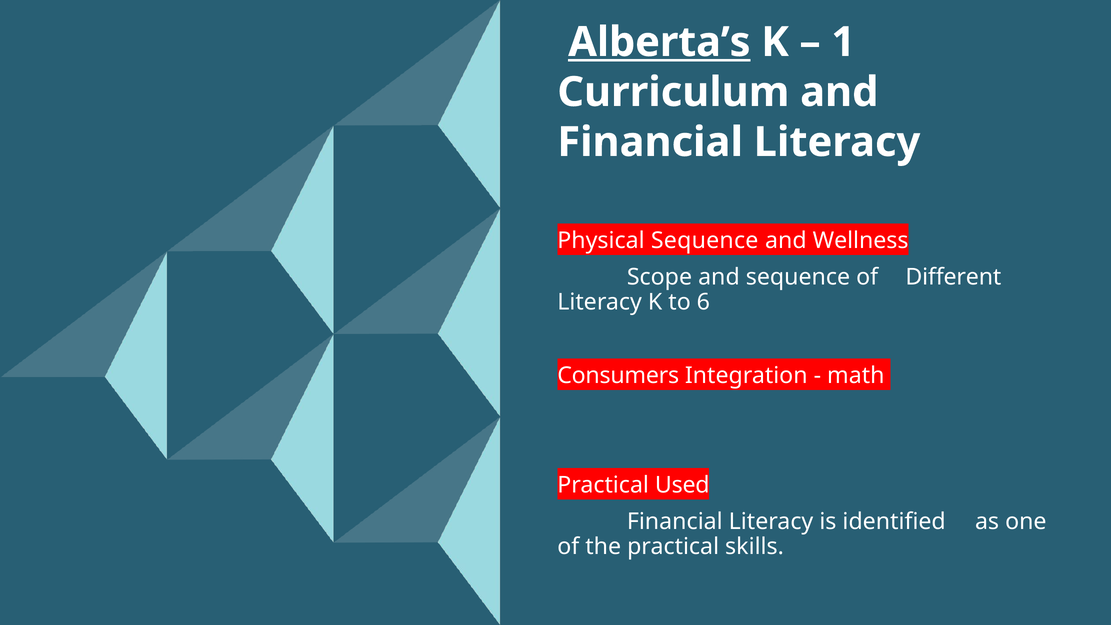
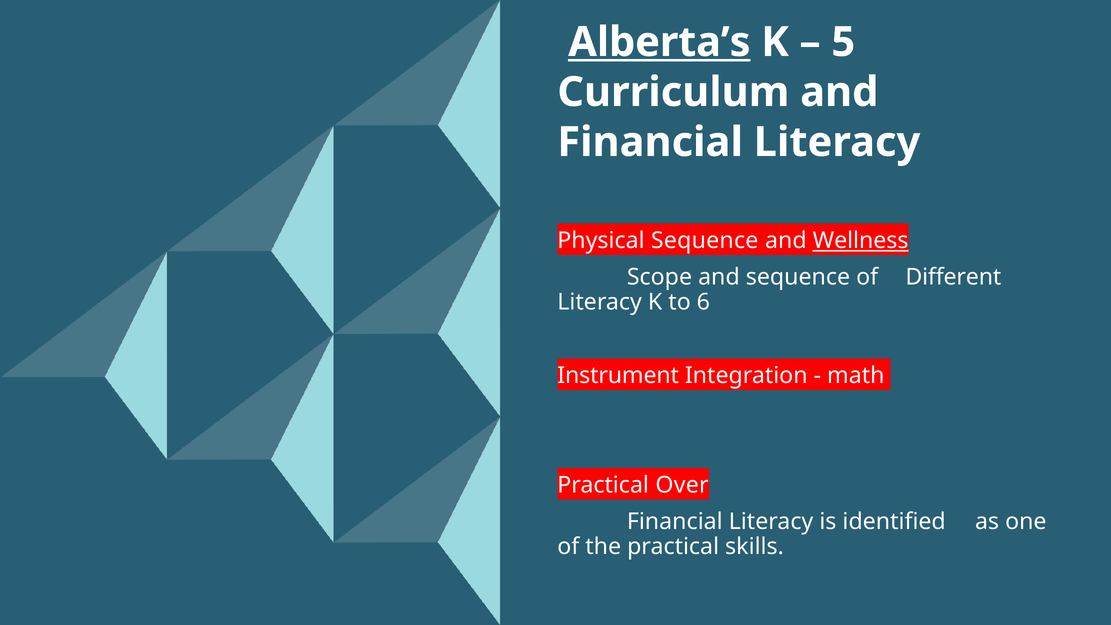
1: 1 -> 5 (843, 42)
Wellness underline: none -> present (861, 241)
Consumers: Consumers -> Instrument (618, 375)
Used: Used -> Over (682, 485)
